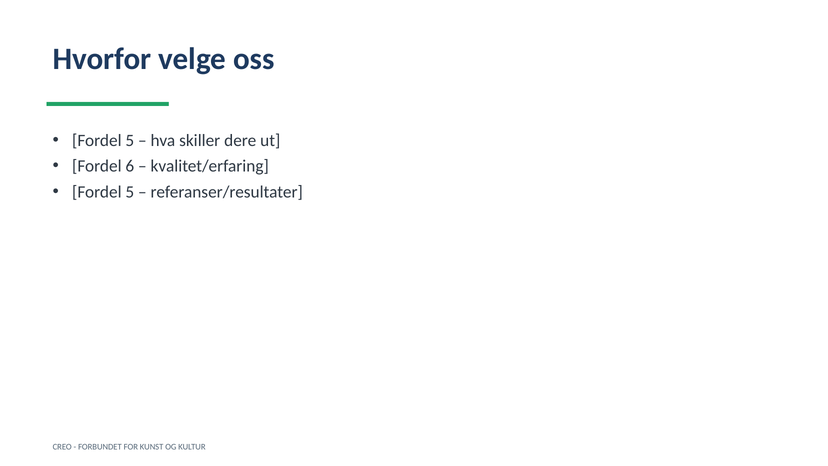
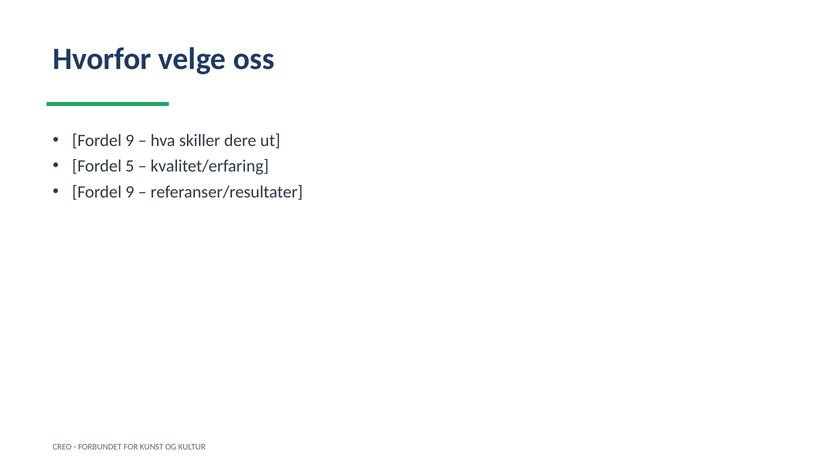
5: 5 -> 9 (130, 140)
6: 6 -> 5 (130, 166)
5: 5 -> 9 (130, 192)
